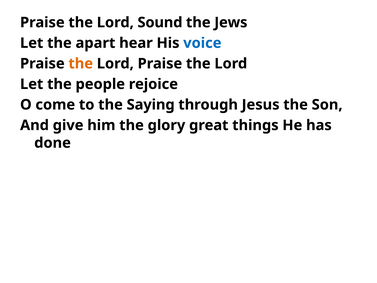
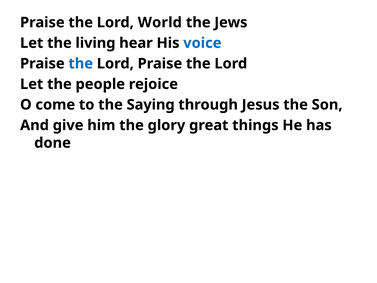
Sound: Sound -> World (160, 22)
apart: apart -> living (96, 43)
the colour: orange -> blue (81, 64)
